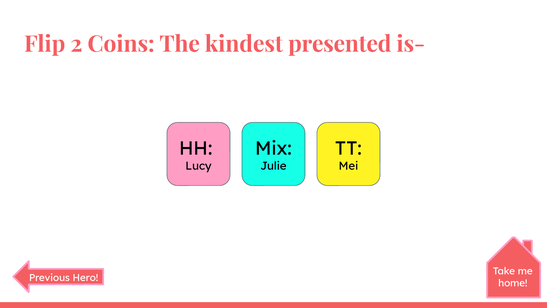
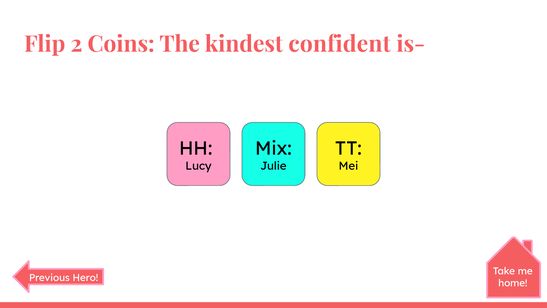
presented: presented -> confident (339, 44)
